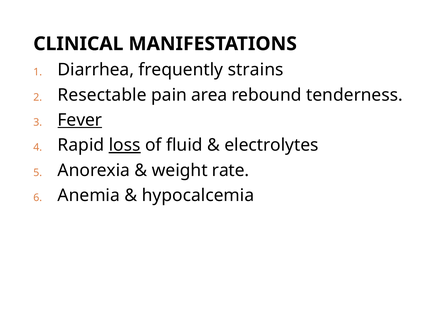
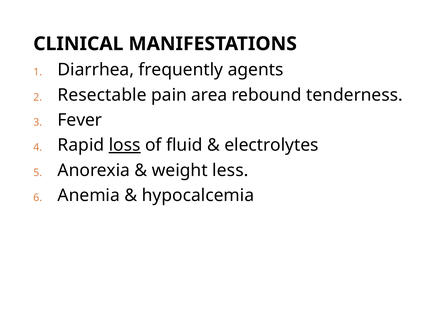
strains: strains -> agents (256, 70)
Fever underline: present -> none (80, 120)
rate: rate -> less (230, 171)
